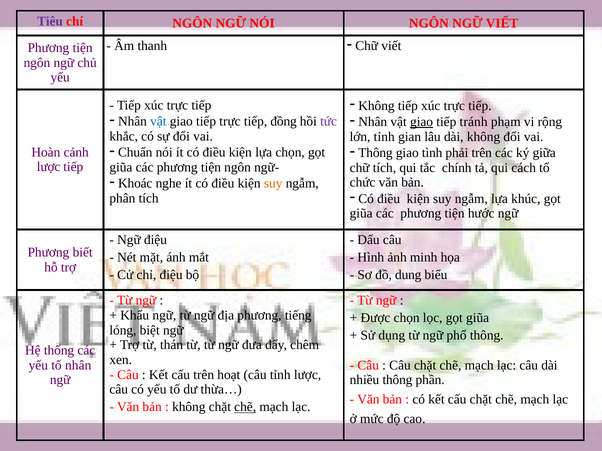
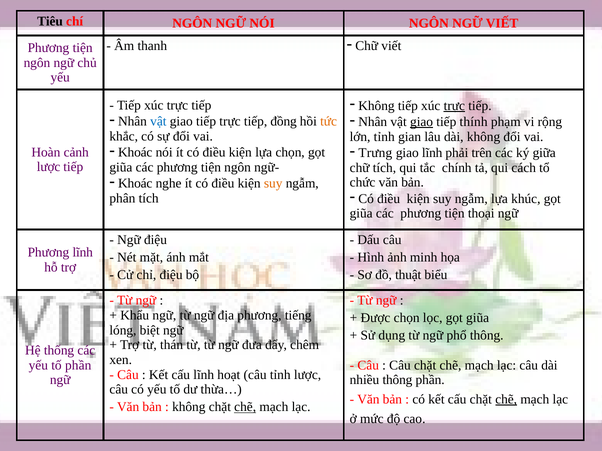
Tiêu colour: purple -> black (50, 21)
trực underline: none -> present (454, 106)
tức colour: purple -> orange (329, 122)
tránh: tránh -> thính (474, 122)
Chuẩn: Chuẩn -> Khoác (135, 153)
Thông: Thông -> Trưng (375, 153)
giao tình: tình -> lĩnh (432, 153)
hước: hước -> thoại (481, 214)
Phương biết: biết -> lĩnh (83, 253)
dung: dung -> thuật (408, 275)
tố nhân: nhân -> phần (78, 366)
cấu trên: trên -> lĩnh (204, 375)
chẽ underline: none -> present (506, 400)
